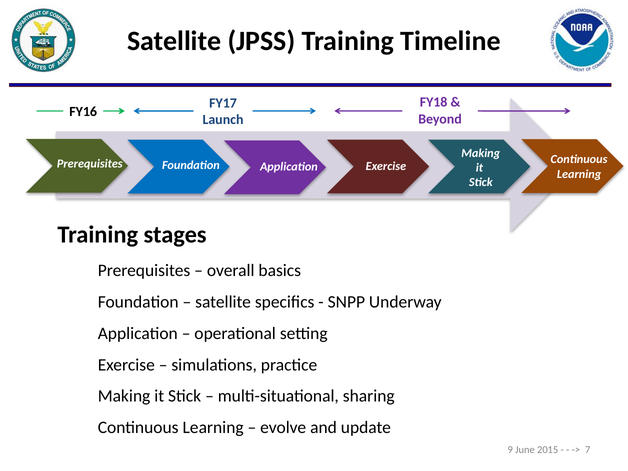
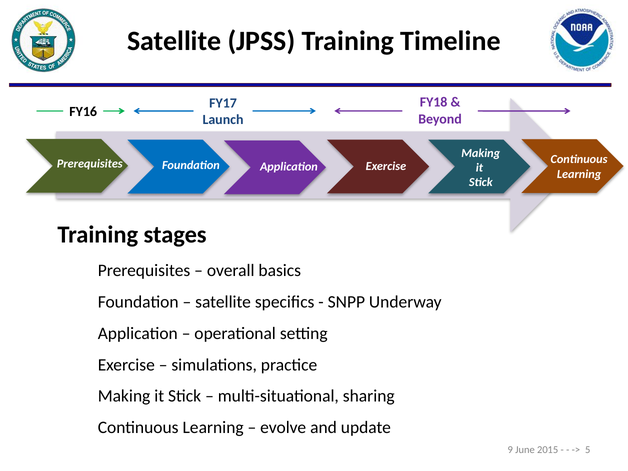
7: 7 -> 5 (588, 450)
